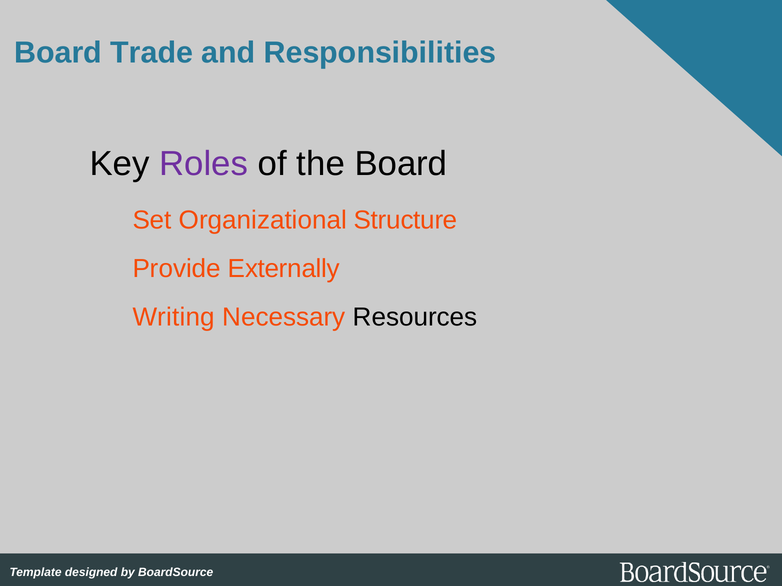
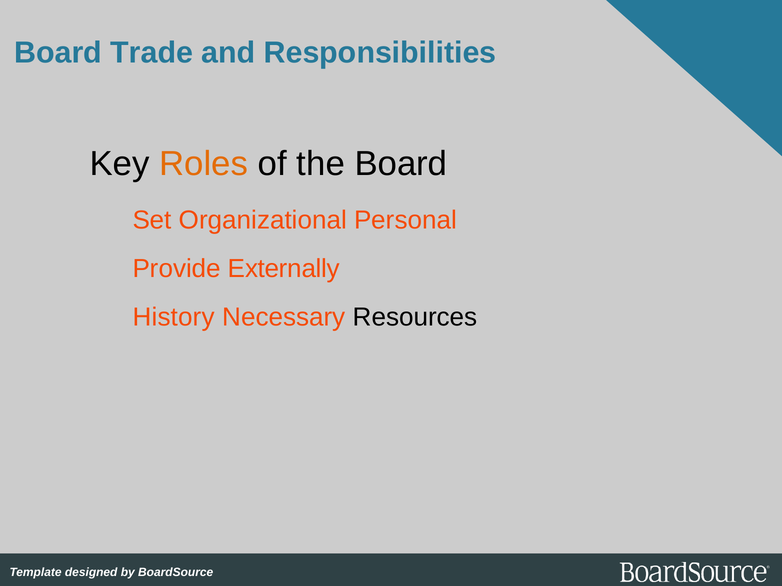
Roles colour: purple -> orange (204, 164)
Structure: Structure -> Personal (405, 220)
Writing: Writing -> History (174, 318)
